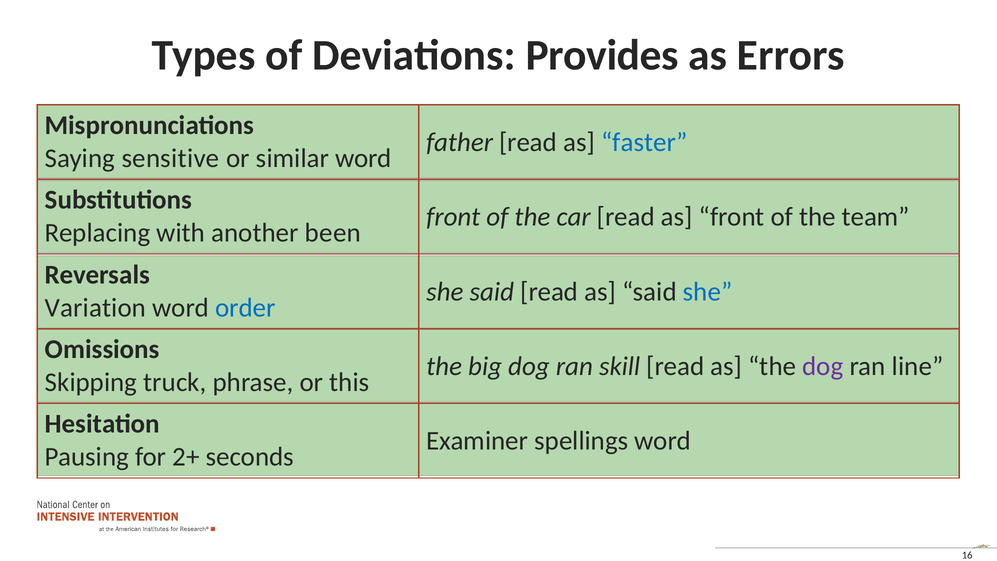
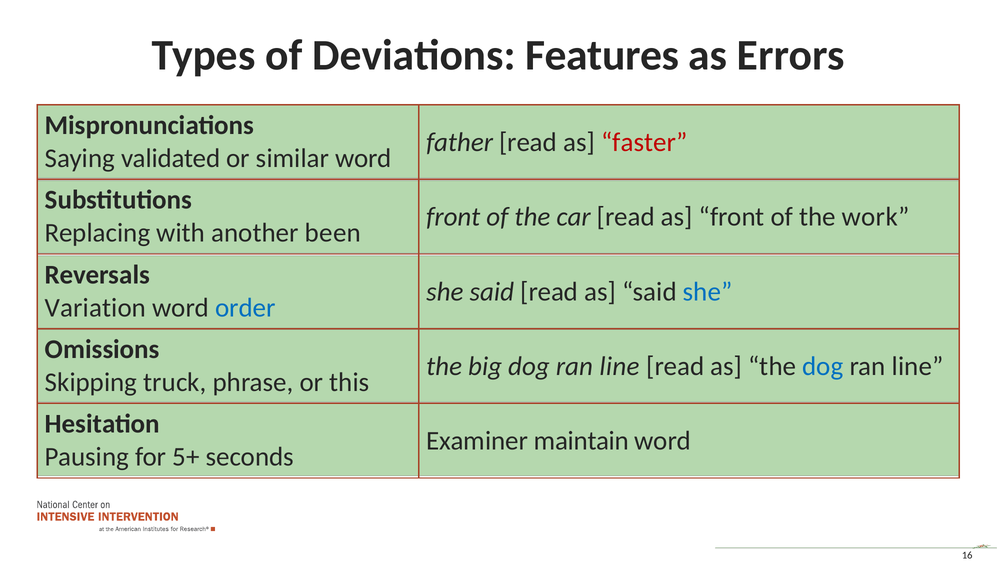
Provides: Provides -> Features (602, 55)
faster colour: blue -> red (644, 142)
sensitive: sensitive -> validated (171, 158)
team: team -> work (876, 217)
big dog ran skill: skill -> line (619, 366)
dog colour: purple -> blue (823, 366)
spellings: spellings -> maintain (581, 441)
2+: 2+ -> 5+ (186, 457)
